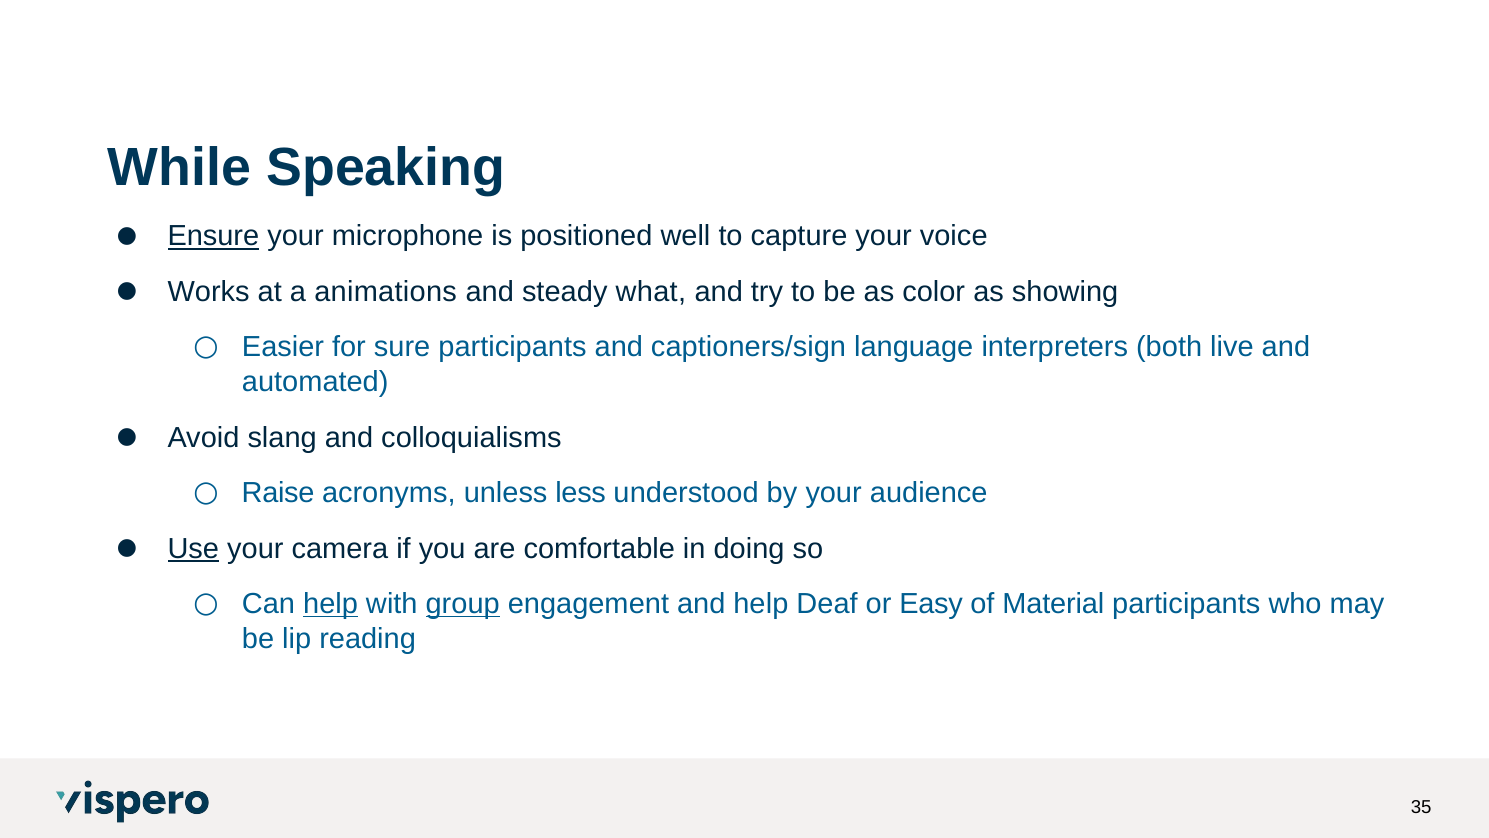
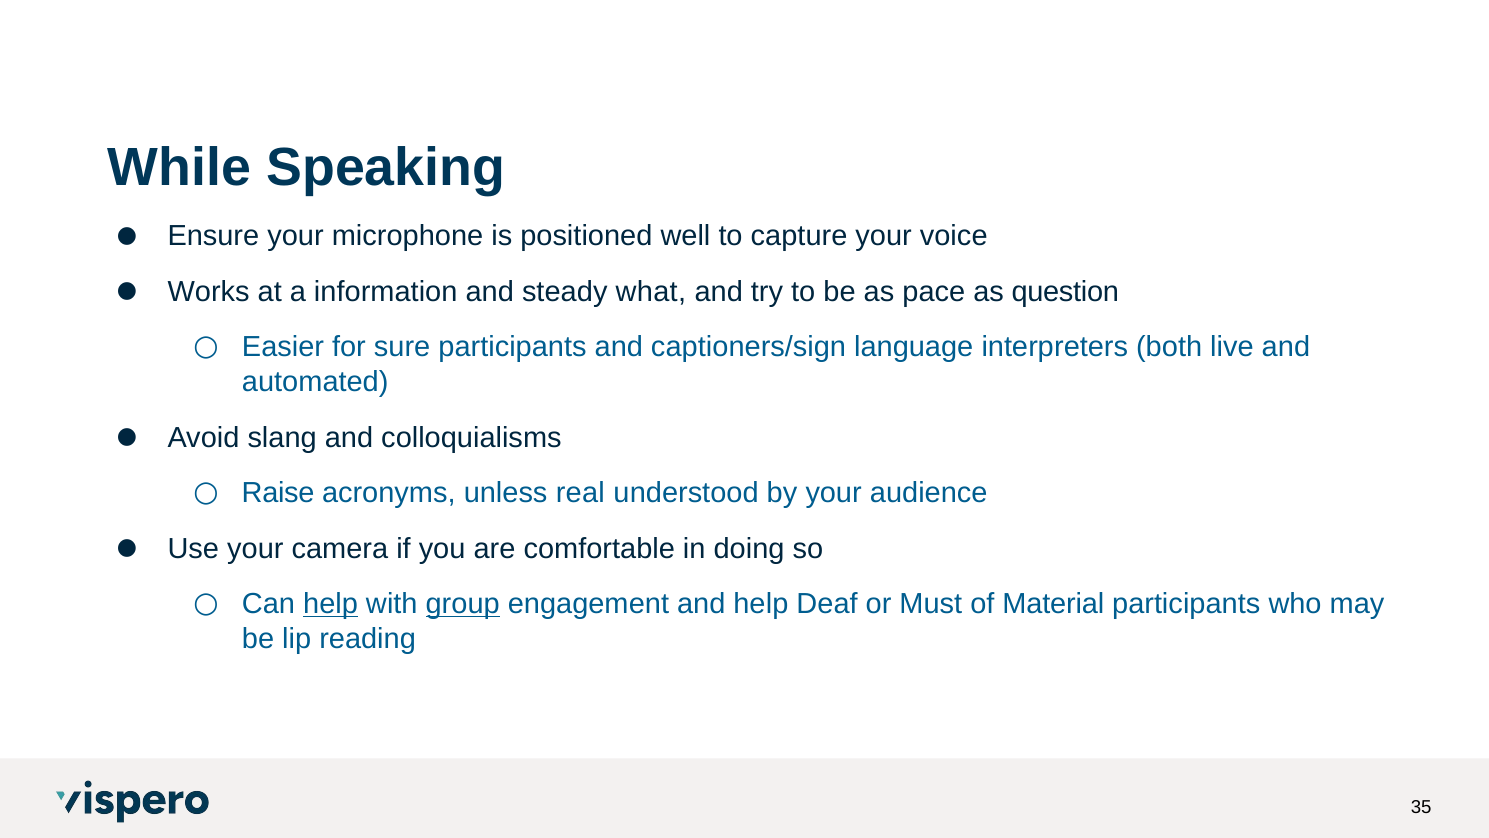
Ensure underline: present -> none (213, 236)
animations: animations -> information (386, 292)
color: color -> pace (934, 292)
showing: showing -> question (1065, 292)
less: less -> real (580, 493)
Use underline: present -> none (193, 548)
Easy: Easy -> Must (931, 604)
